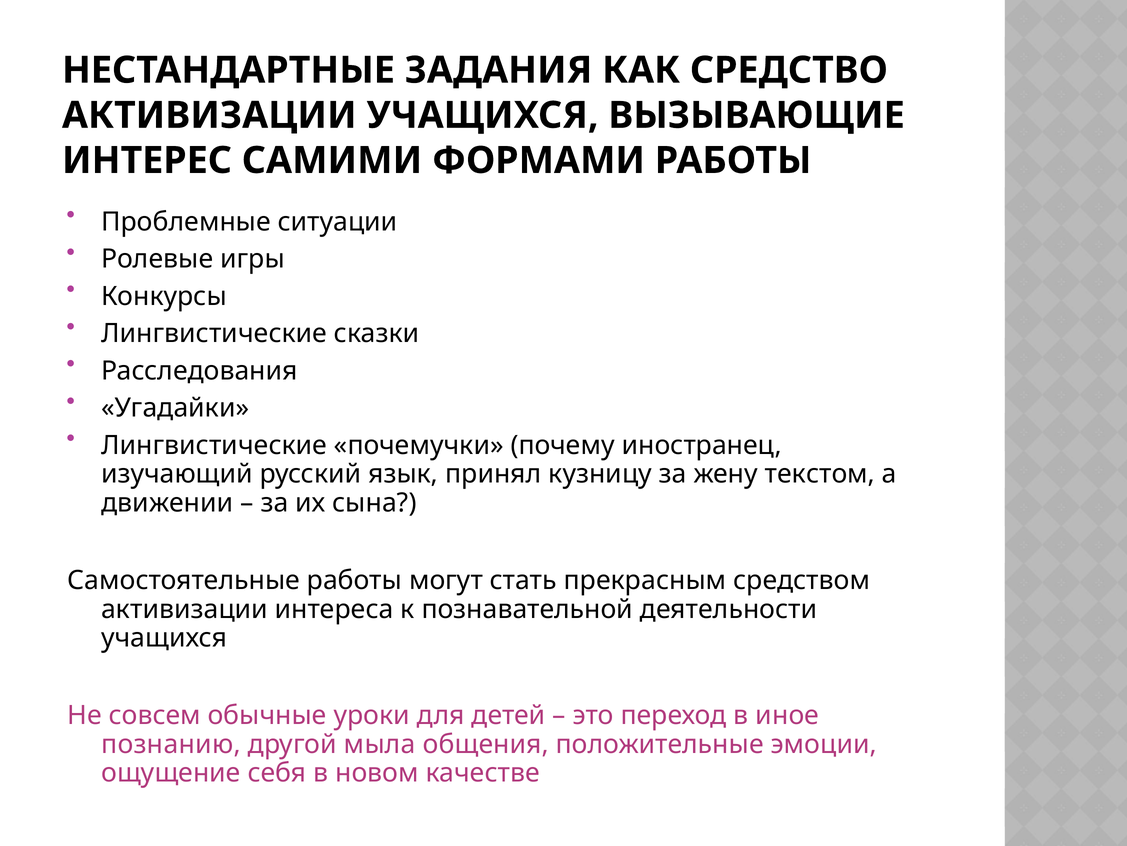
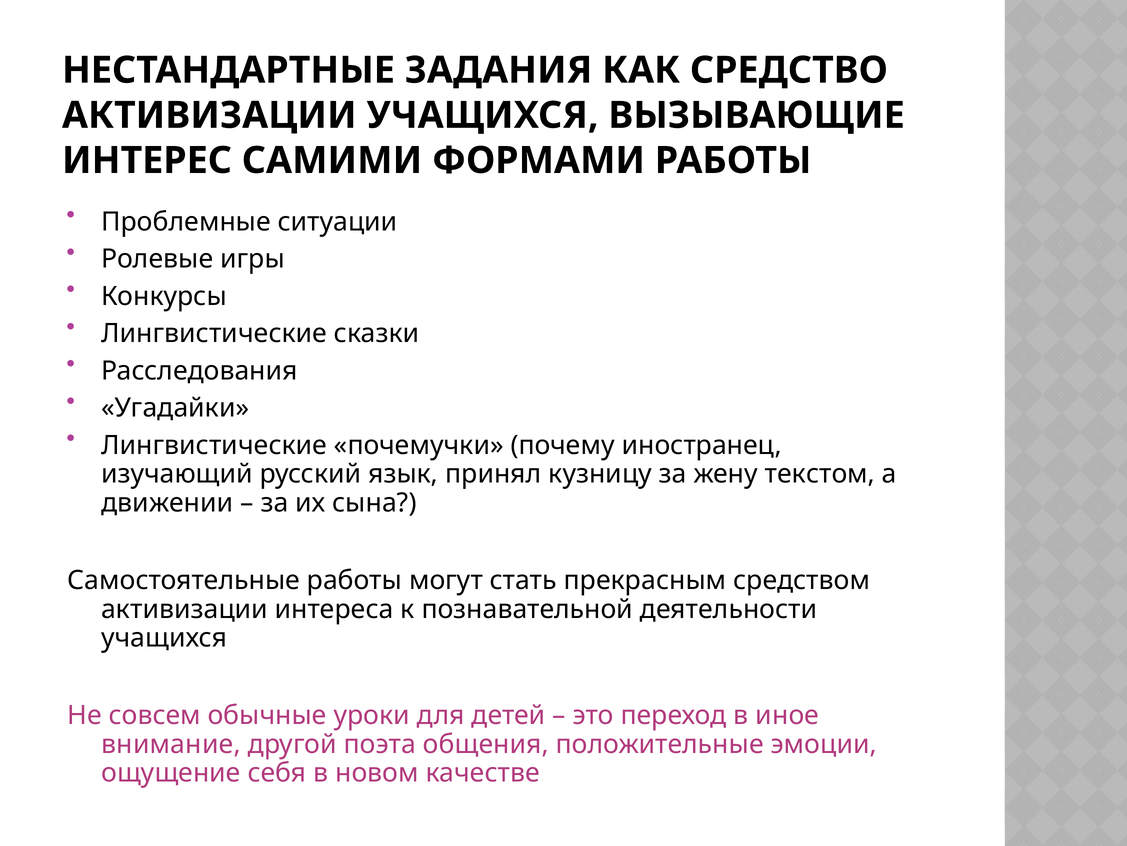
познанию: познанию -> внимание (171, 744)
мыла: мыла -> поэта (380, 744)
